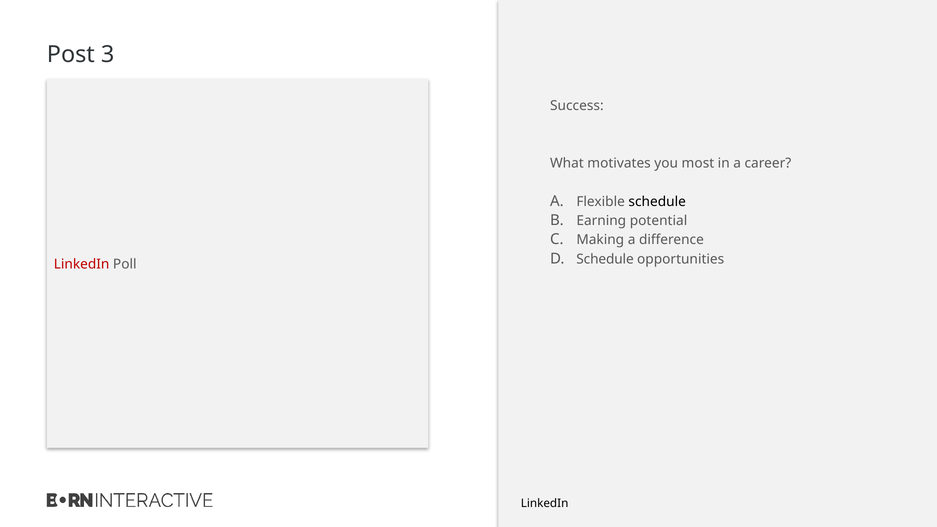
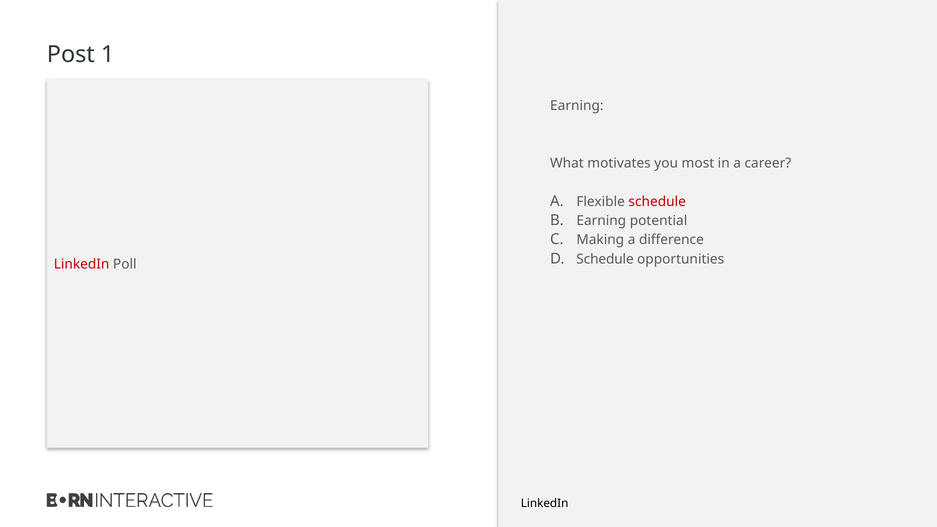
3: 3 -> 1 (108, 54)
Success: Success -> Earning (577, 106)
schedule colour: black -> red (657, 202)
